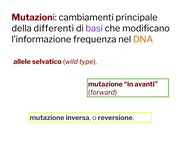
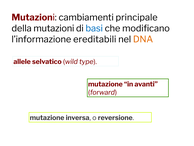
della differenti: differenti -> mutazioni (54, 28)
basi colour: purple -> blue (94, 28)
frequenza: frequenza -> ereditabili (95, 39)
